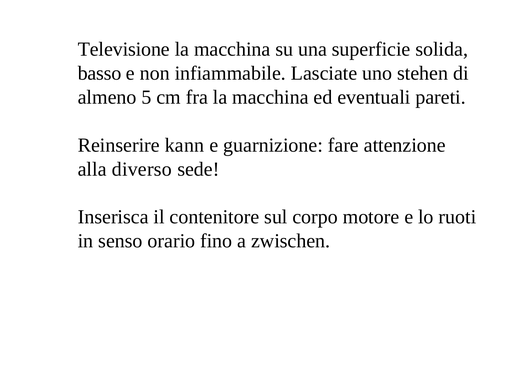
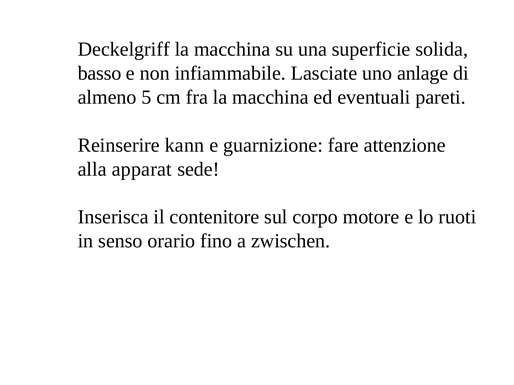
Televisione: Televisione -> Deckelgriff (124, 49)
stehen: stehen -> anlage (423, 73)
diverso: diverso -> apparat (142, 169)
